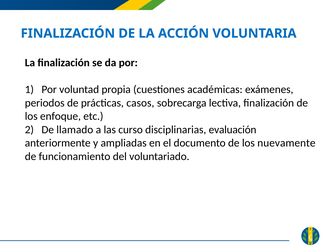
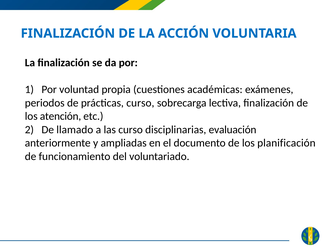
prácticas casos: casos -> curso (140, 103)
enfoque: enfoque -> atención (61, 116)
nuevamente: nuevamente -> planificación (286, 143)
